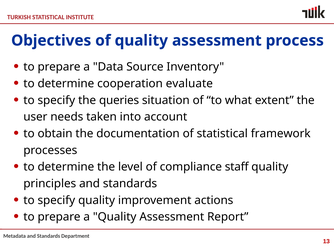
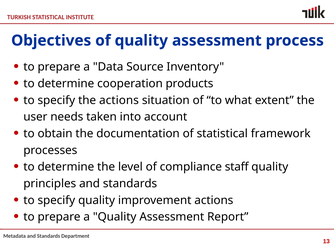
evaluate: evaluate -> products (189, 84)
the queries: queries -> actions (119, 100)
